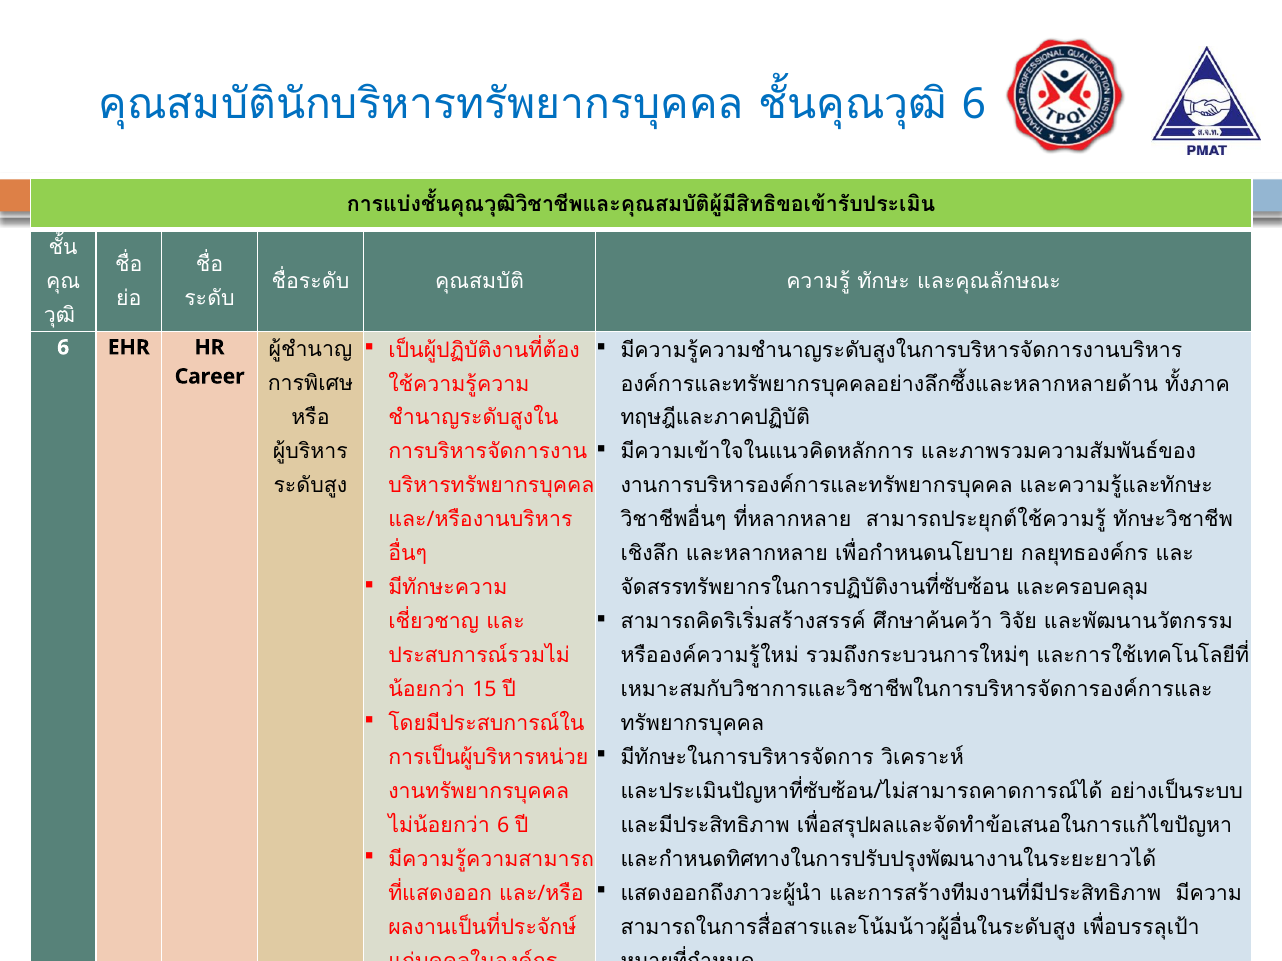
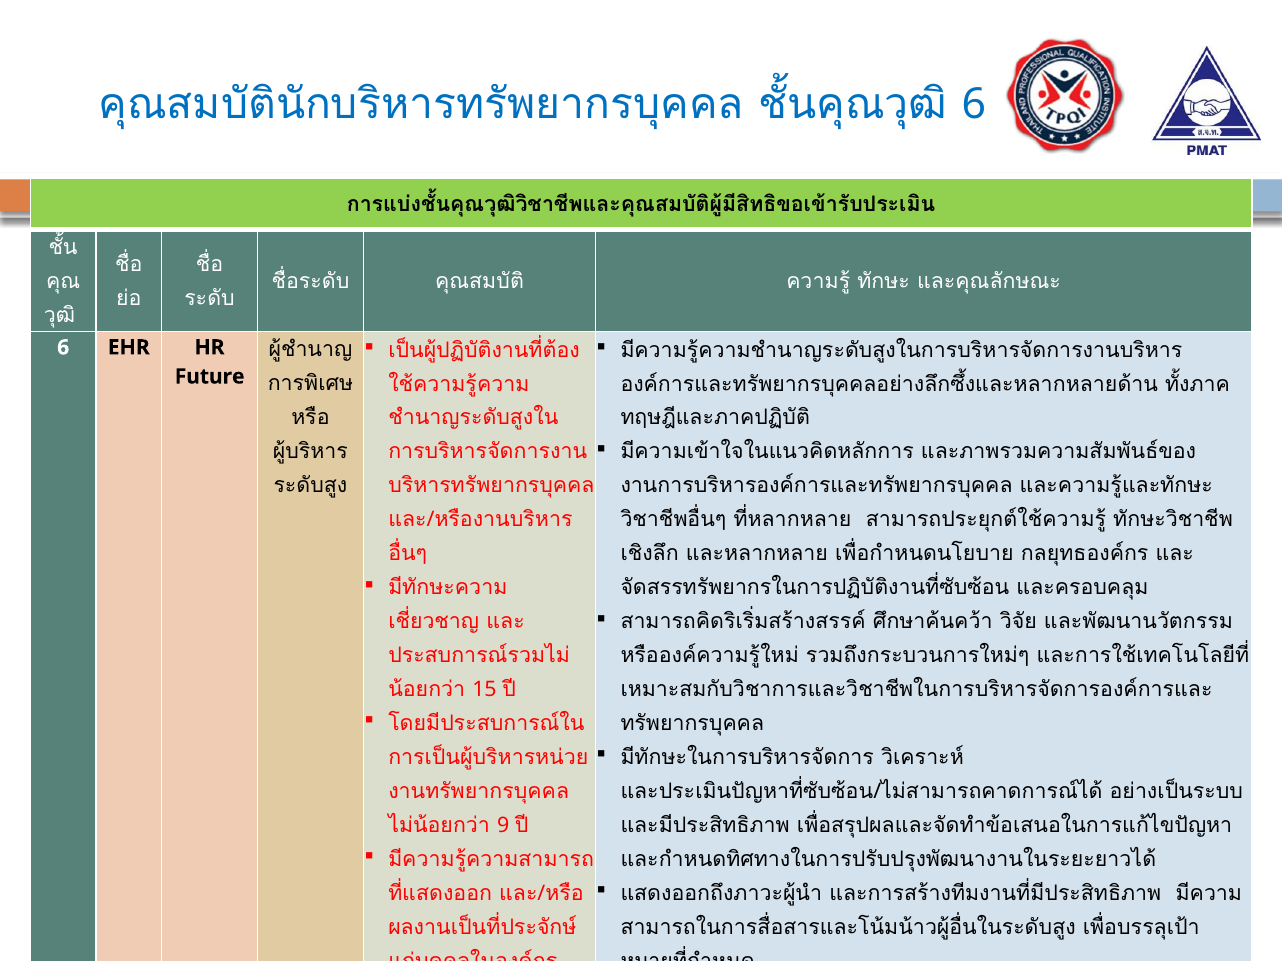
Career: Career -> Future (210, 377)
6: 6 -> 9 (503, 826)
